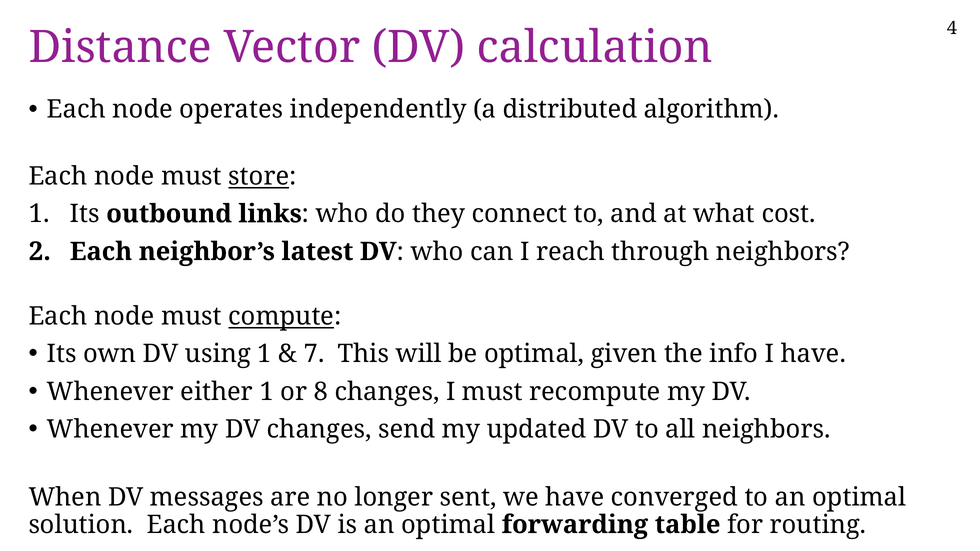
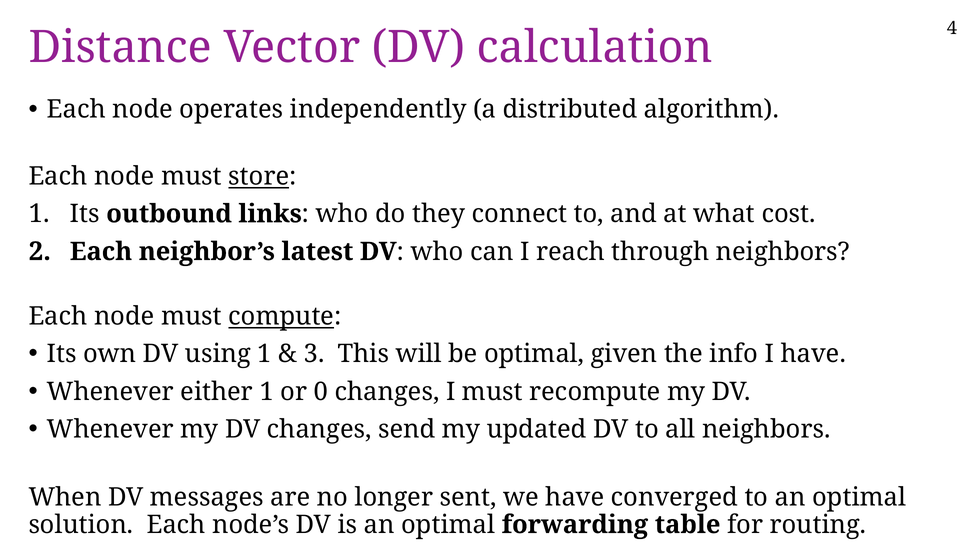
7: 7 -> 3 (314, 354)
8: 8 -> 0 (321, 392)
